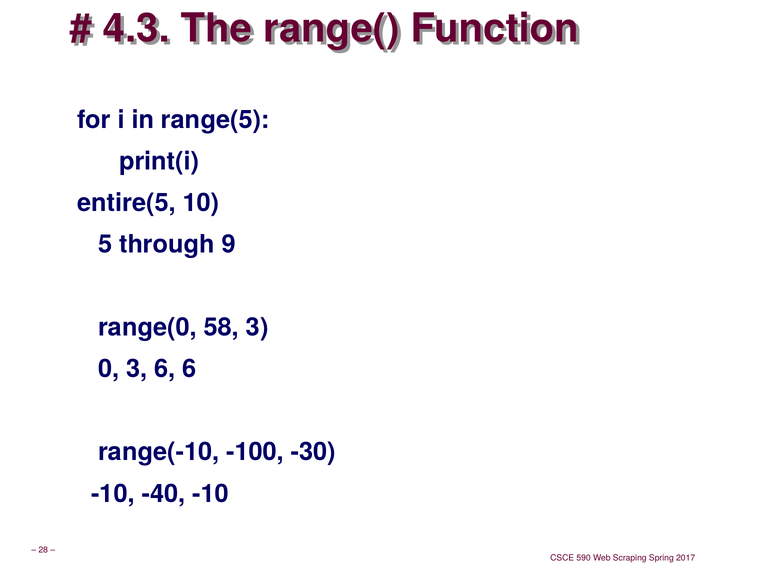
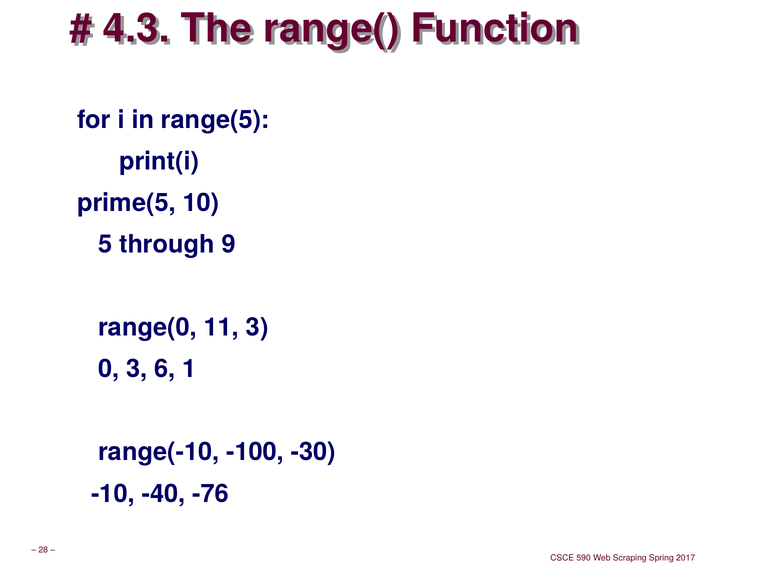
entire(5: entire(5 -> prime(5 (126, 203)
58: 58 -> 11 (221, 327)
6 6: 6 -> 1 (189, 369)
-40 -10: -10 -> -76 (211, 493)
